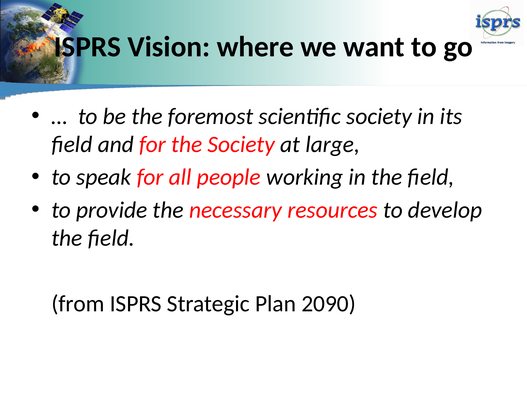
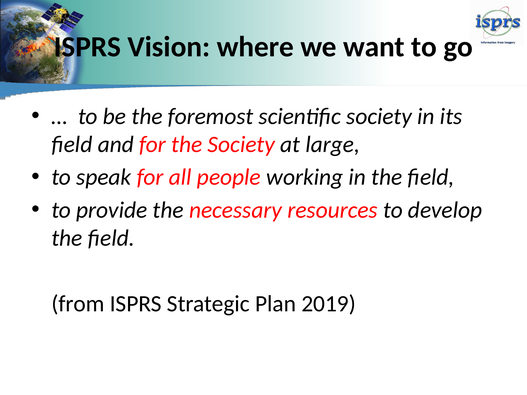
2090: 2090 -> 2019 (329, 304)
